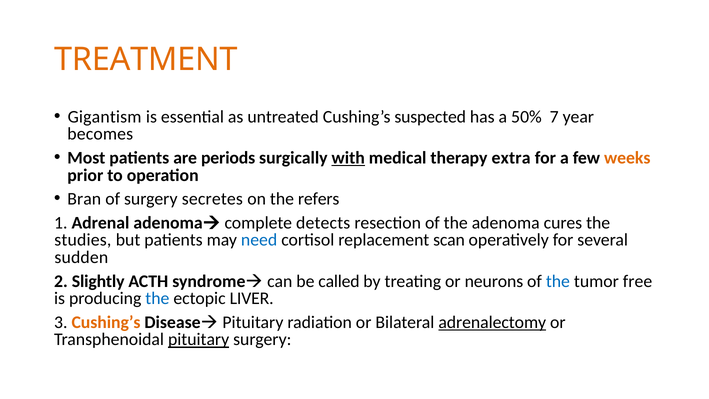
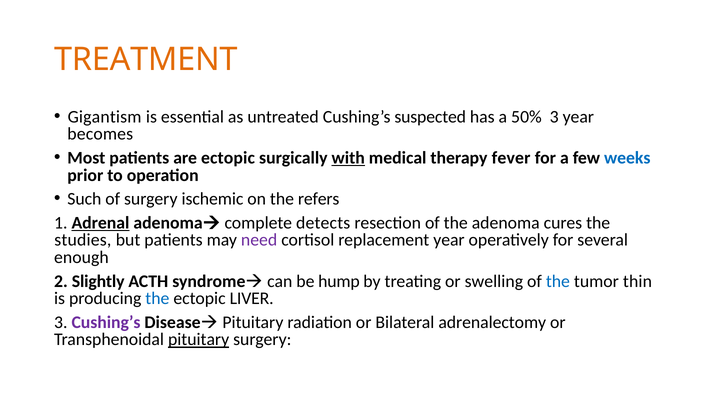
50% 7: 7 -> 3 (554, 117)
are periods: periods -> ectopic (228, 158)
extra: extra -> fever (511, 158)
weeks colour: orange -> blue (627, 158)
Bran: Bran -> Such (84, 199)
secretes: secretes -> ischemic (212, 199)
Adrenal underline: none -> present (100, 223)
need colour: blue -> purple (259, 240)
replacement scan: scan -> year (449, 240)
sudden: sudden -> enough (81, 257)
called: called -> hump (339, 281)
neurons: neurons -> swelling (494, 281)
free: free -> thin (637, 281)
Cushing’s colour: orange -> purple (106, 322)
adrenalectomy underline: present -> none (492, 322)
